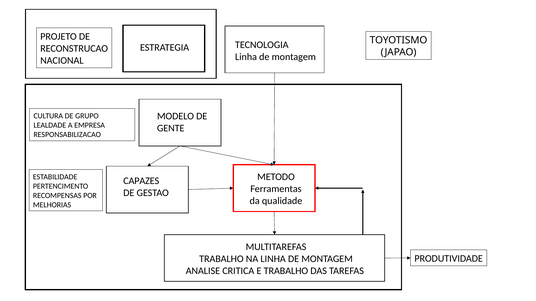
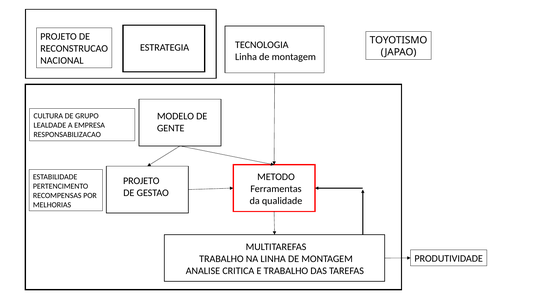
CAPAZES: CAPAZES -> PROJETO (141, 181)
